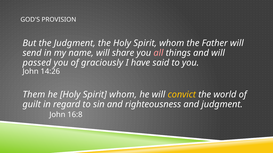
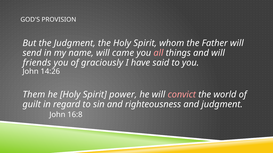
share: share -> came (123, 53)
passed: passed -> friends (37, 63)
he Holy Spirit whom: whom -> power (123, 95)
convict colour: yellow -> pink (182, 95)
